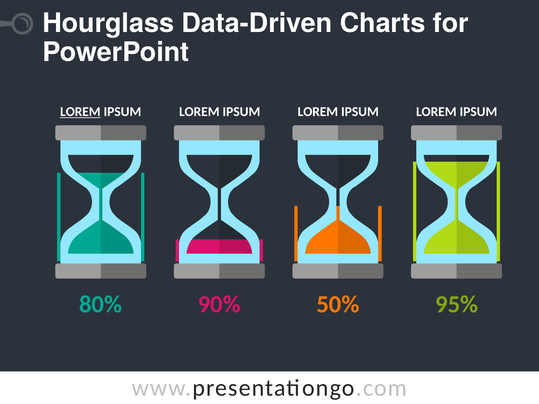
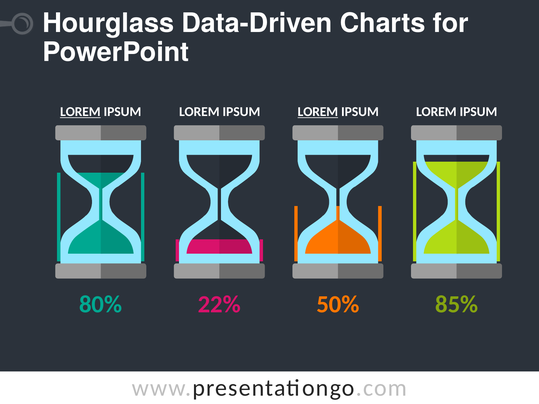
LOREM underline: none -> present (318, 112)
90%: 90% -> 22% (219, 305)
95%: 95% -> 85% (457, 305)
